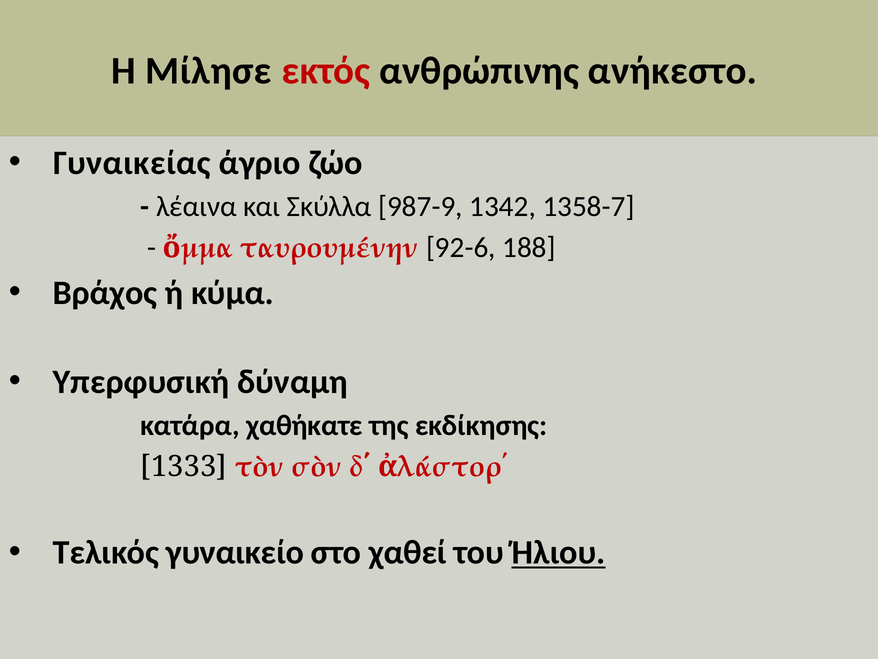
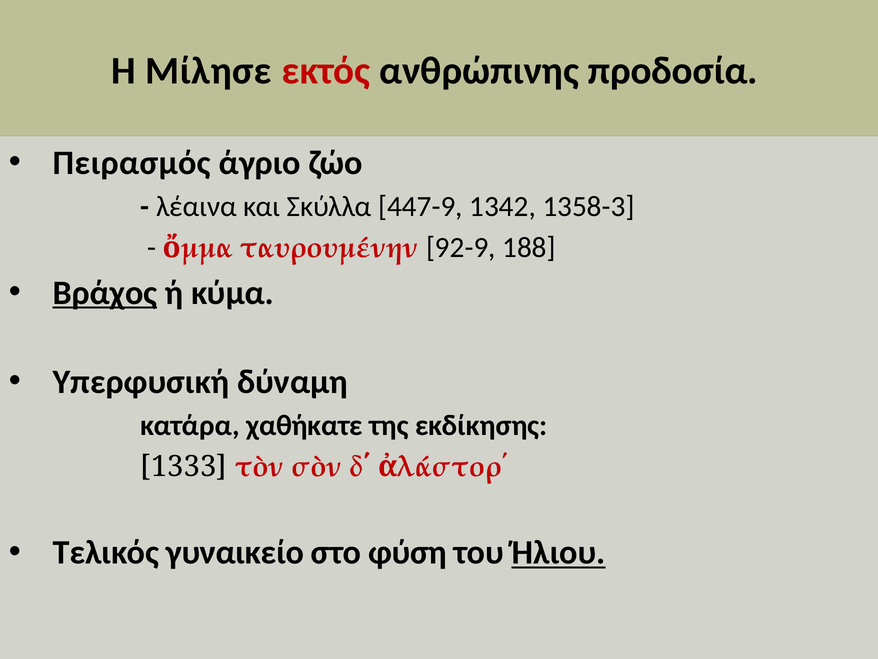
ανήκεστο: ανήκεστο -> προδοσία (673, 71)
Γυναικείας: Γυναικείας -> Πειρασμός (132, 163)
987-9: 987-9 -> 447-9 (420, 206)
1358-7: 1358-7 -> 1358-3 (589, 206)
92-6: 92-6 -> 92-9 (461, 247)
Βράχος underline: none -> present (105, 293)
χαθεί: χαθεί -> φύση (408, 552)
